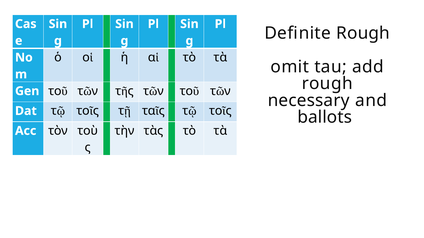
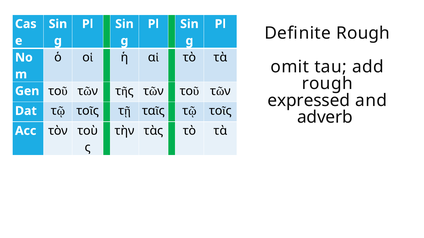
necessary: necessary -> expressed (309, 101)
ballots: ballots -> adverb (325, 117)
